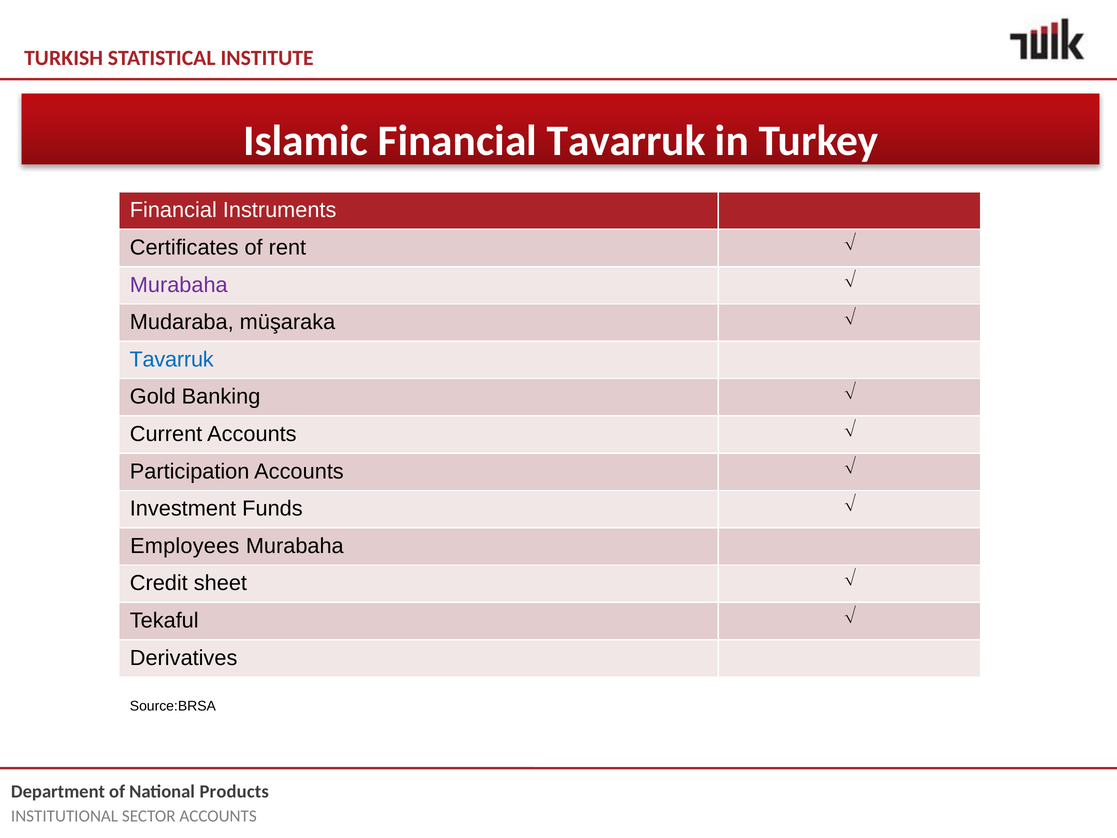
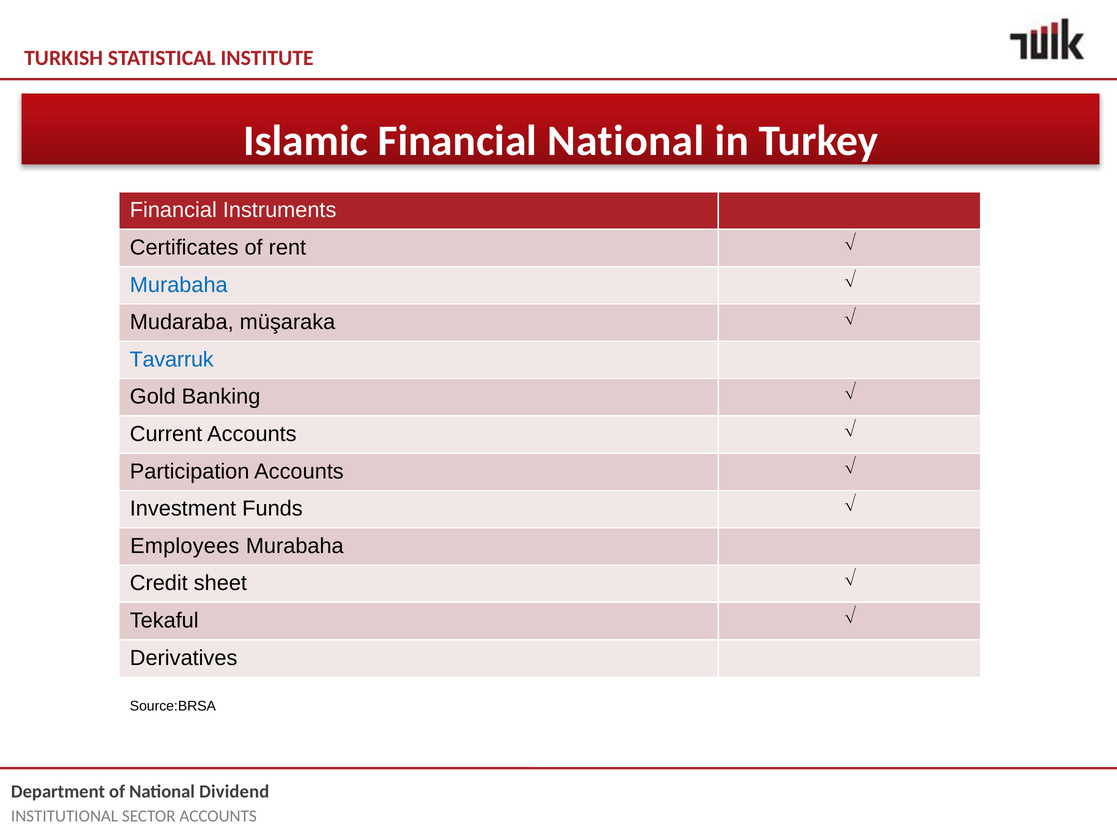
Financial Tavarruk: Tavarruk -> National (626, 141)
Murabaha colour: purple -> blue (179, 285)
Products: Products -> Dividend (234, 791)
